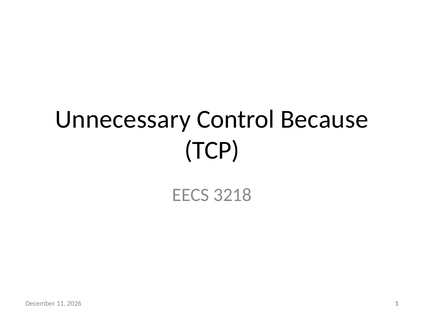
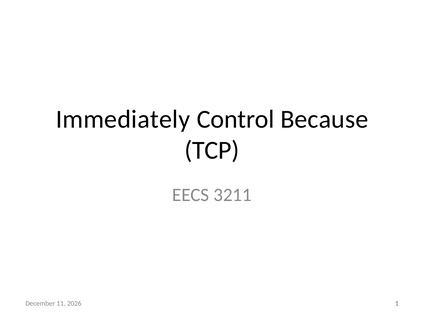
Unnecessary: Unnecessary -> Immediately (123, 119)
3218: 3218 -> 3211 (233, 195)
